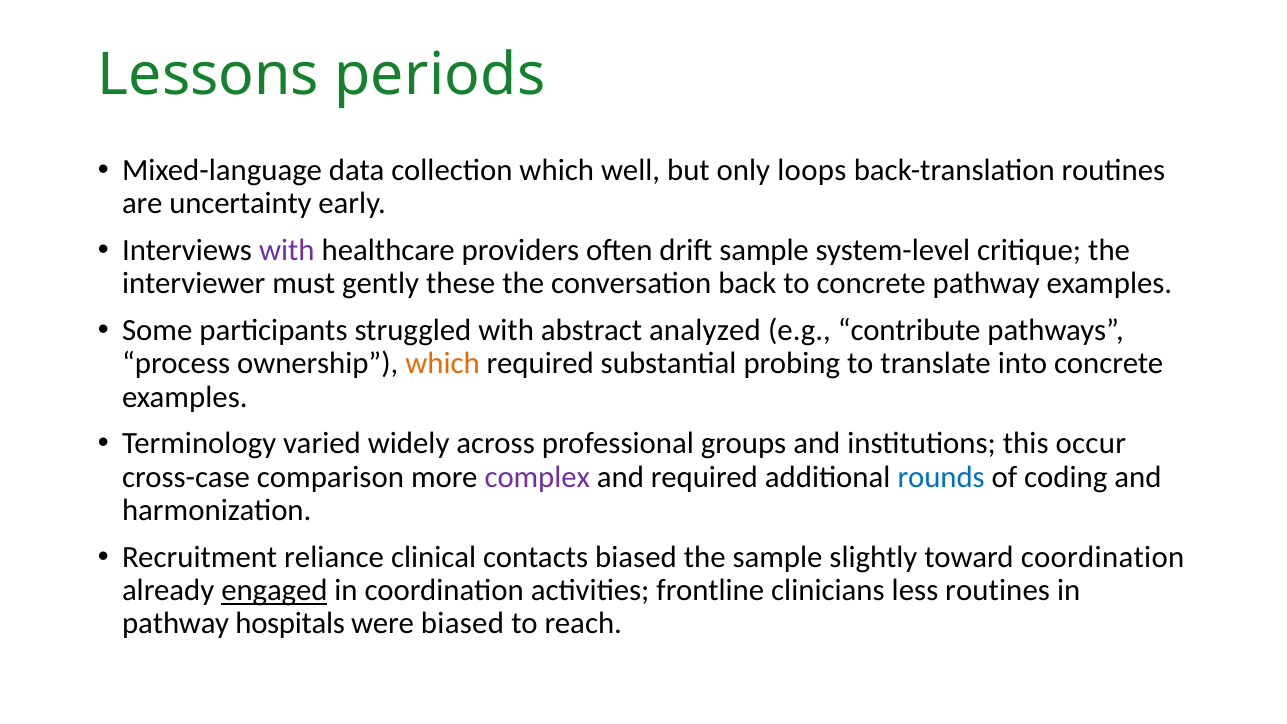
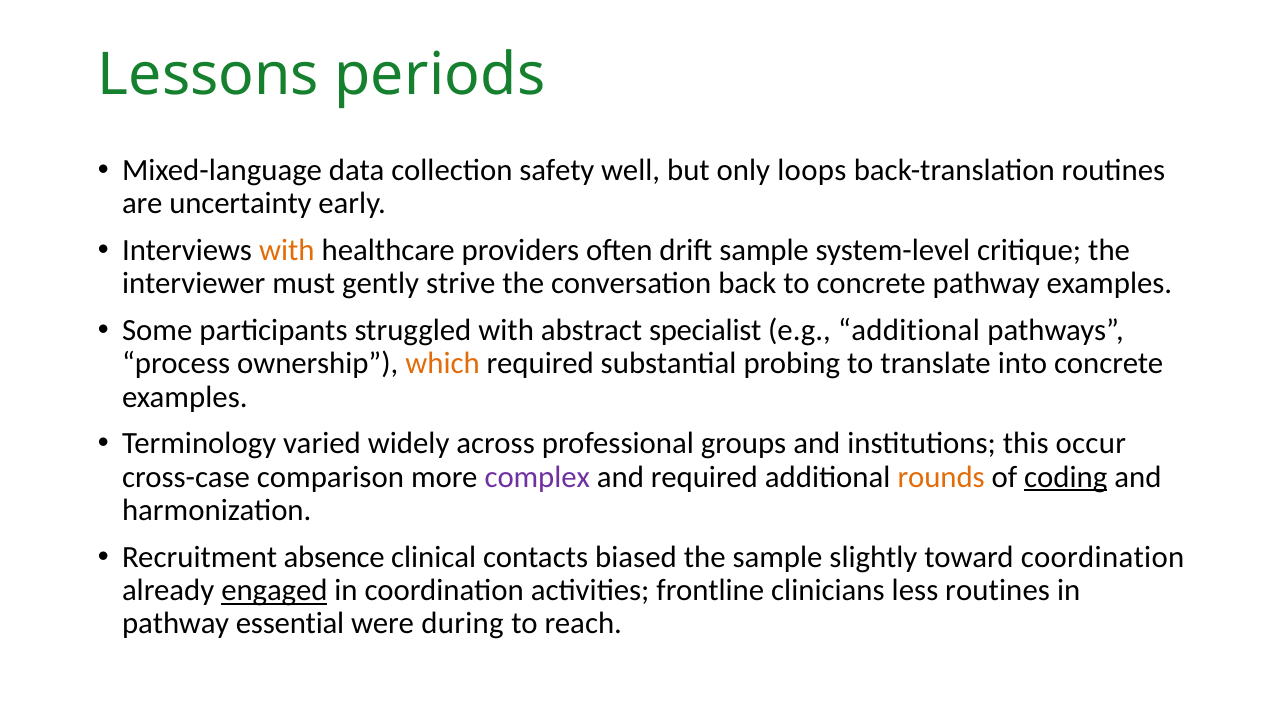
collection which: which -> safety (557, 170)
with colour: purple -> orange (287, 250)
these: these -> strive (461, 284)
analyzed: analyzed -> specialist (705, 330)
e.g contribute: contribute -> additional (909, 330)
rounds colour: blue -> orange (941, 477)
coding underline: none -> present (1066, 477)
reliance: reliance -> absence (334, 557)
hospitals: hospitals -> essential (290, 624)
were biased: biased -> during (462, 624)
